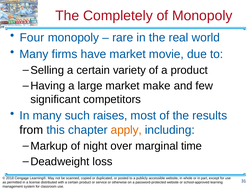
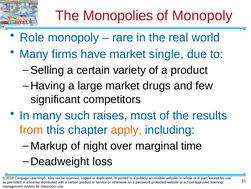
Completely: Completely -> Monopolies (118, 16)
Four: Four -> Role (32, 37)
movie: movie -> single (166, 54)
make: make -> drugs (157, 86)
from colour: black -> orange (31, 129)
